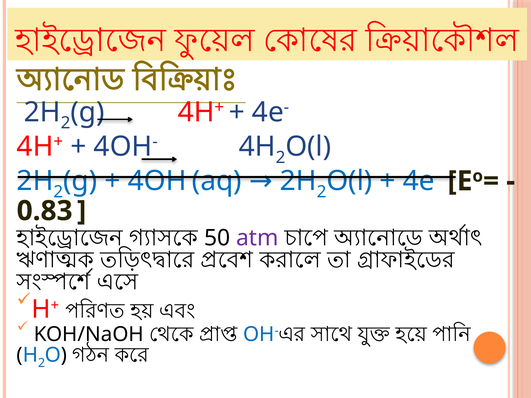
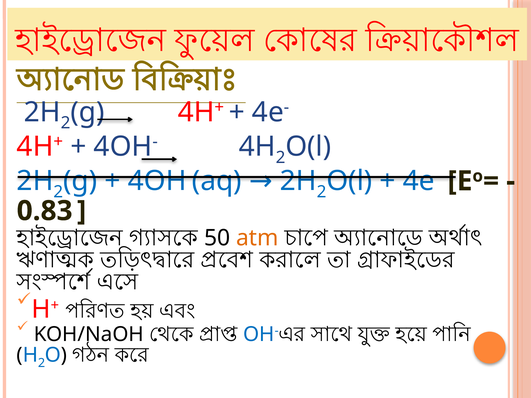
atm colour: purple -> orange (257, 238)
